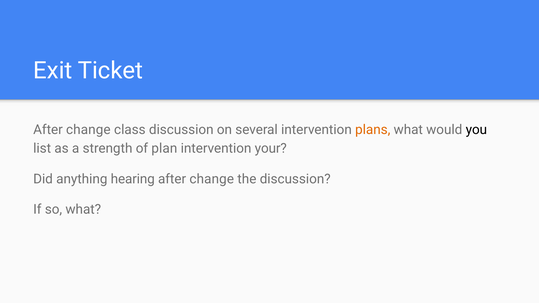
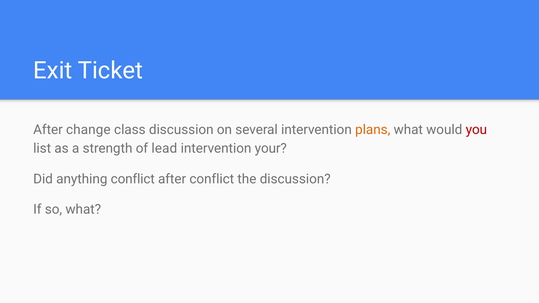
you colour: black -> red (476, 130)
plan: plan -> lead (164, 149)
anything hearing: hearing -> conflict (133, 179)
change: change -> conflict (212, 179)
